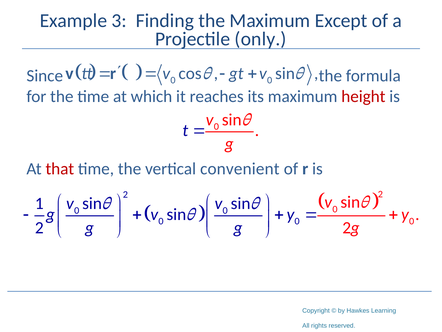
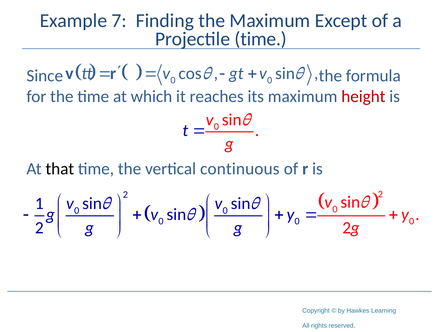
3: 3 -> 7 (119, 21)
Projectile only: only -> time (261, 39)
that colour: red -> black (60, 168)
convenient: convenient -> continuous (240, 168)
